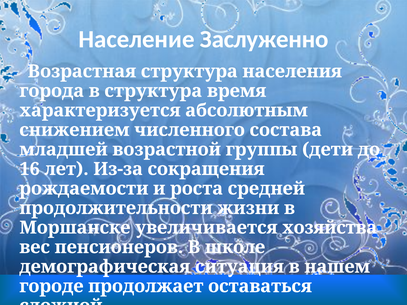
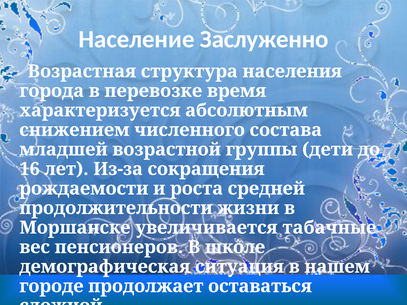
в структура: структура -> перевозке (153, 91)
хозяйства: хозяйства -> табачные (329, 228)
